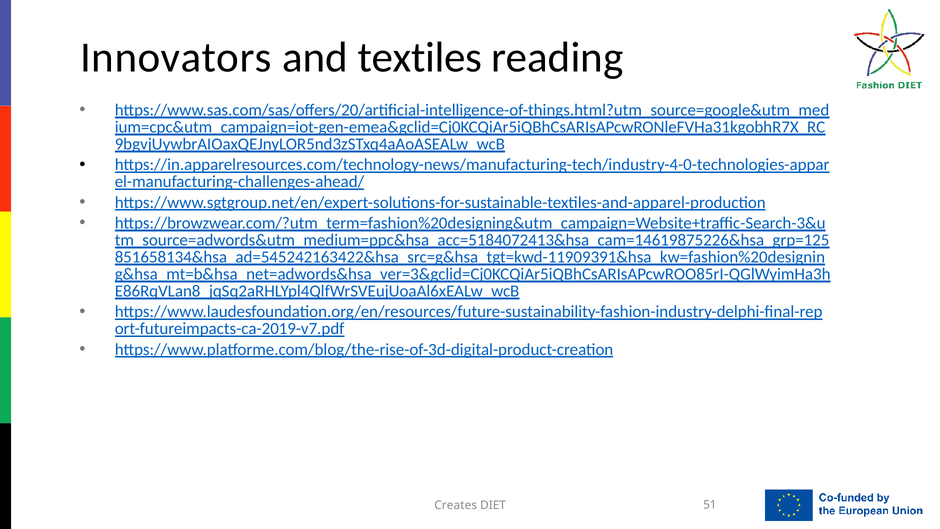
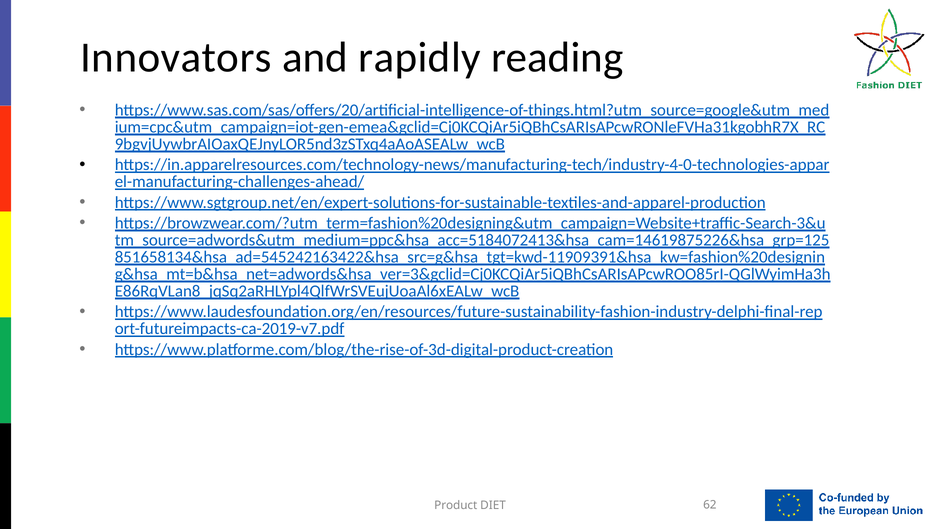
textiles: textiles -> rapidly (419, 57)
Creates: Creates -> Product (456, 505)
51: 51 -> 62 (710, 505)
